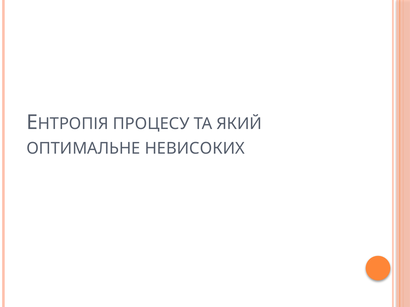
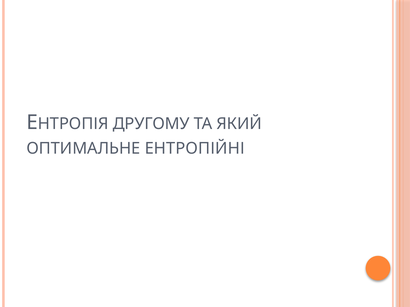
ПРОЦЕСУ: ПРОЦЕСУ -> ДРУГОМУ (151, 124)
НЕВИСОКИХ: НЕВИСОКИХ -> ЕНТРОПІЙНІ (195, 149)
